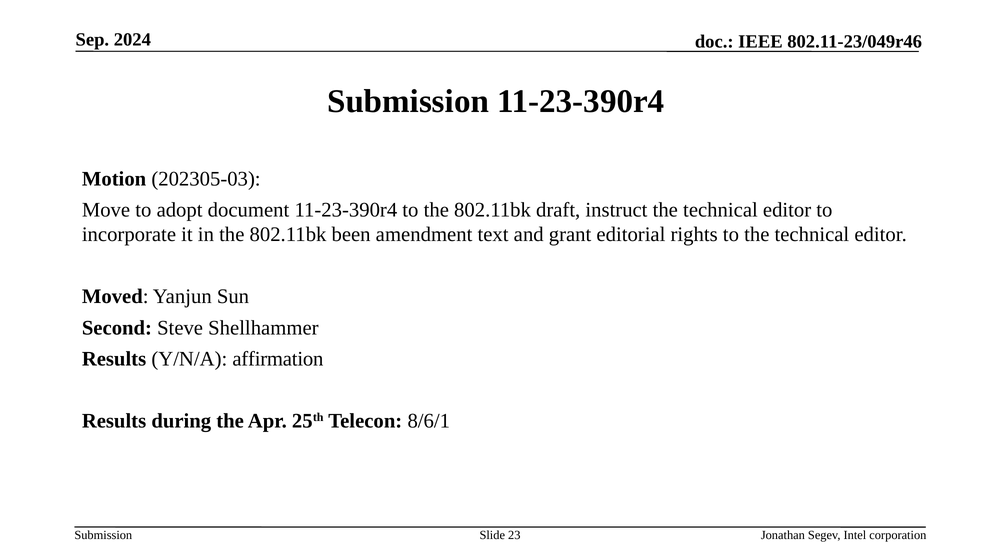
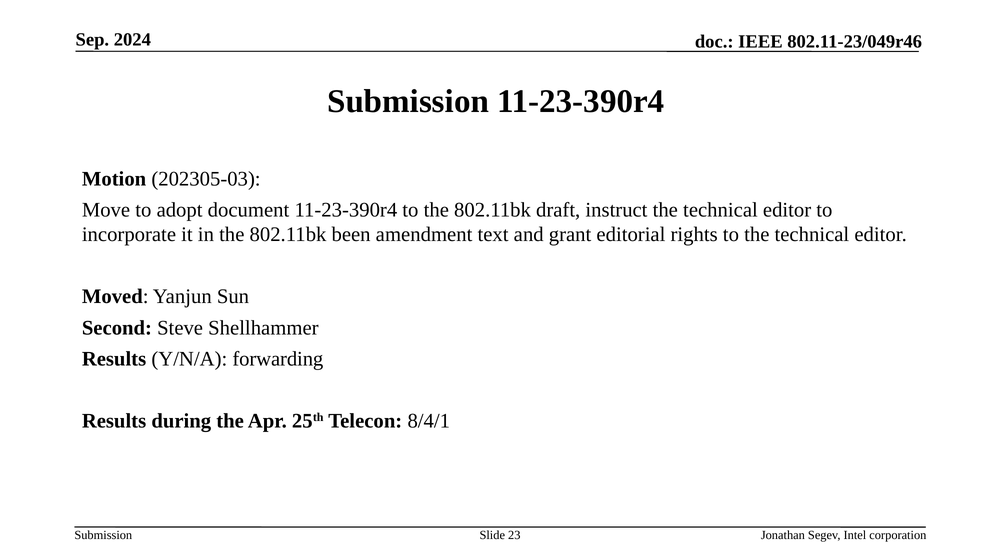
affirmation: affirmation -> forwarding (278, 359)
8/6/1: 8/6/1 -> 8/4/1 (429, 421)
